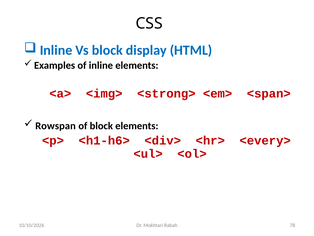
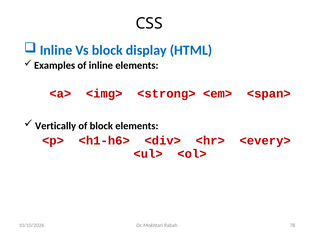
Rowspan: Rowspan -> Vertically (56, 126)
